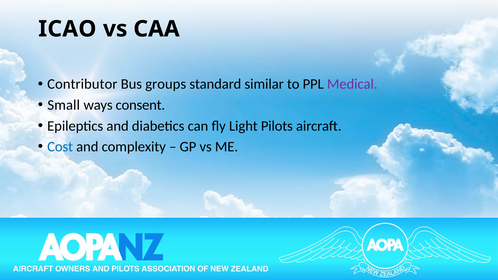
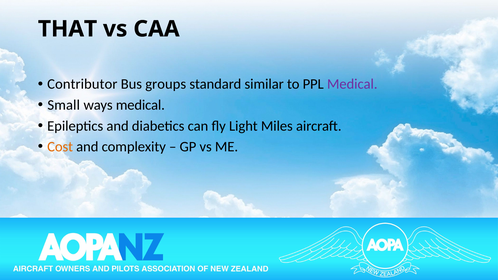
ICAO: ICAO -> THAT (68, 29)
ways consent: consent -> medical (140, 105)
Pilots: Pilots -> Miles (277, 126)
Cost colour: blue -> orange (60, 147)
